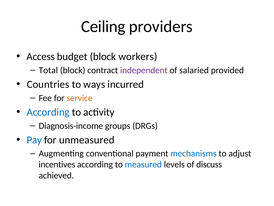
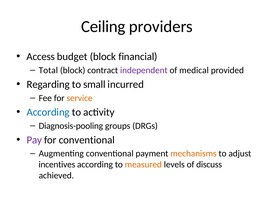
workers: workers -> financial (138, 56)
salaried: salaried -> medical (194, 70)
Countries: Countries -> Regarding (48, 84)
ways: ways -> small (94, 84)
Diagnosis-income: Diagnosis-income -> Diagnosis-pooling (71, 125)
Pay colour: blue -> purple (34, 140)
for unmeasured: unmeasured -> conventional (87, 140)
mechanisms colour: blue -> orange (193, 153)
measured colour: blue -> orange (143, 164)
